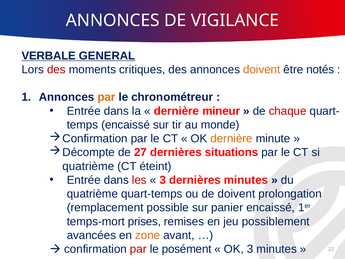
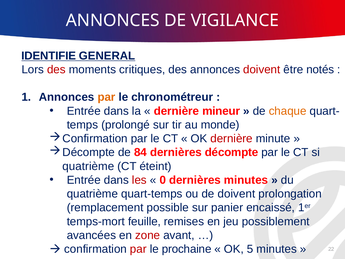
VERBALE: VERBALE -> IDENTIFIE (49, 56)
doivent colour: orange -> red (262, 69)
chaque colour: red -> orange (288, 111)
encaissé: encaissé -> prolongé (126, 125)
dernière colour: orange -> red (232, 138)
27: 27 -> 84 (140, 152)
situations: situations -> décompte (232, 152)
3: 3 -> 0 (163, 180)
prises: prises -> feuille (144, 221)
zone colour: orange -> red (148, 235)
posément: posément -> prochaine (187, 249)
OK 3: 3 -> 5 (250, 249)
